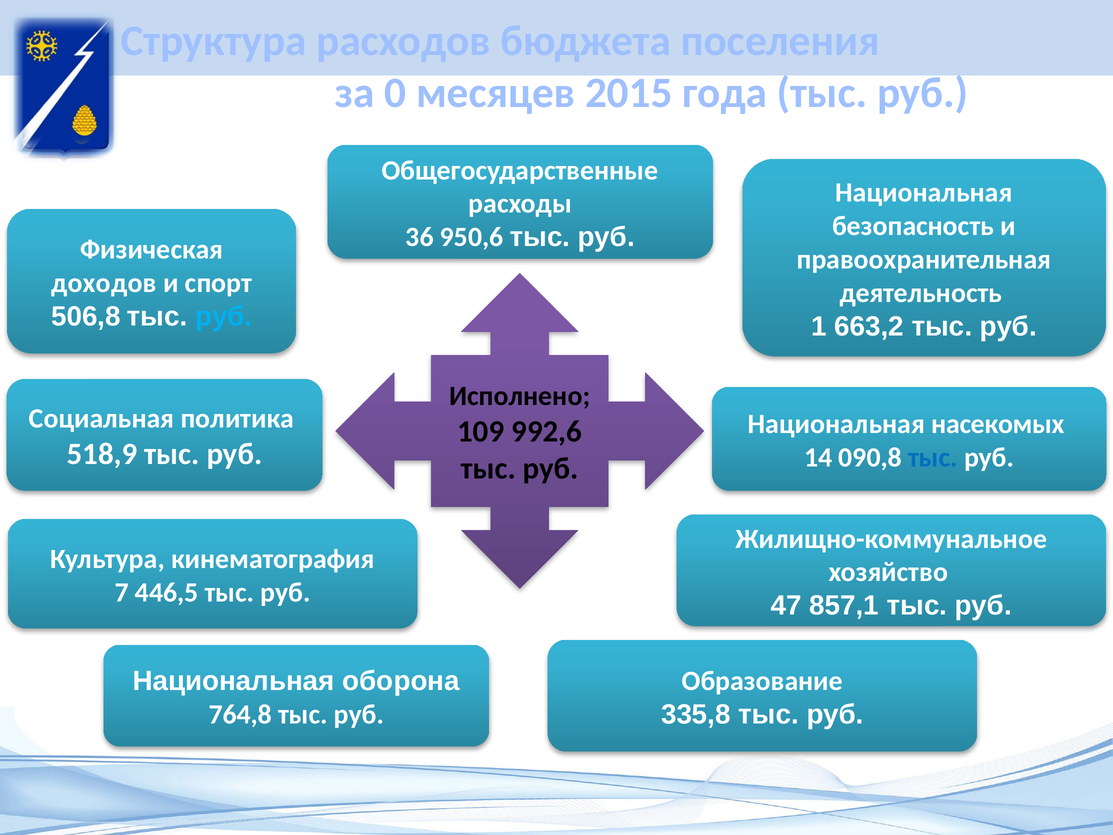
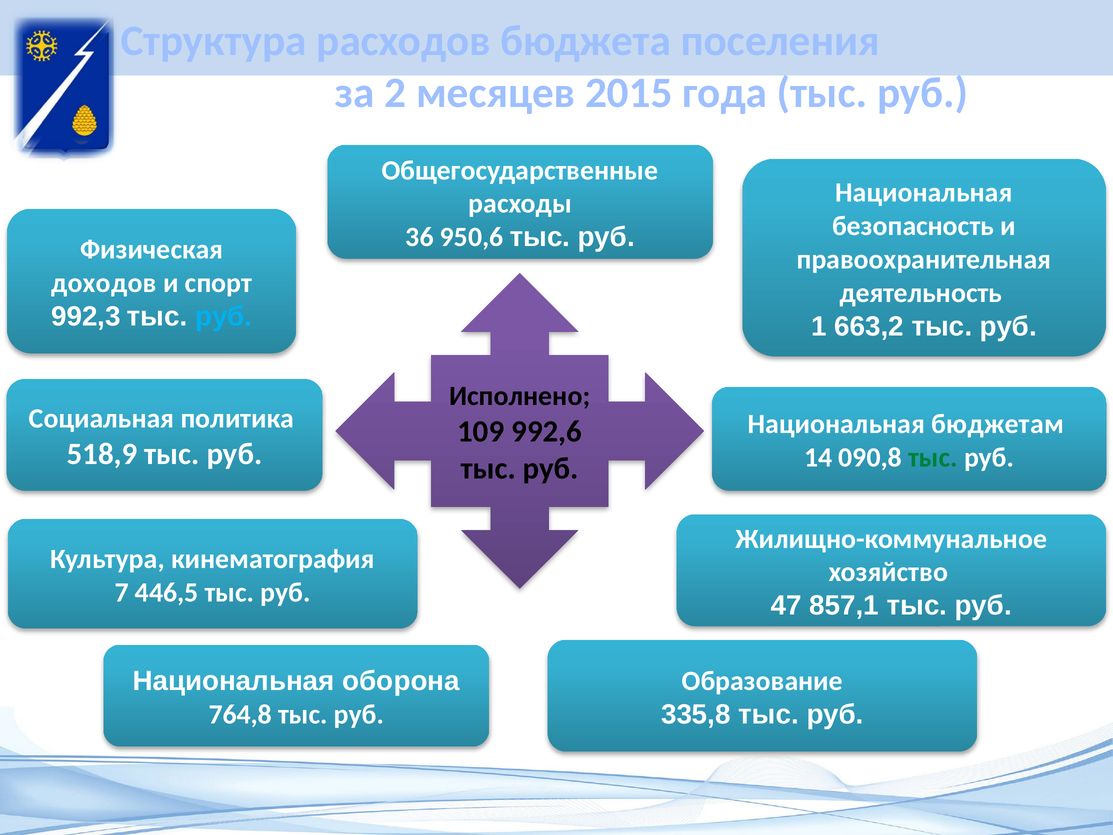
0: 0 -> 2 (395, 93)
506,8: 506,8 -> 992,3 (86, 316)
насекомых: насекомых -> бюджетам (998, 424)
тыс colour: blue -> green (933, 457)
